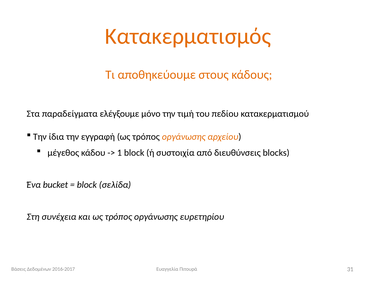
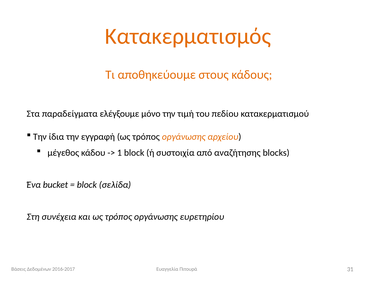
διευθύνσεις: διευθύνσεις -> αναζήτησης (237, 153)
